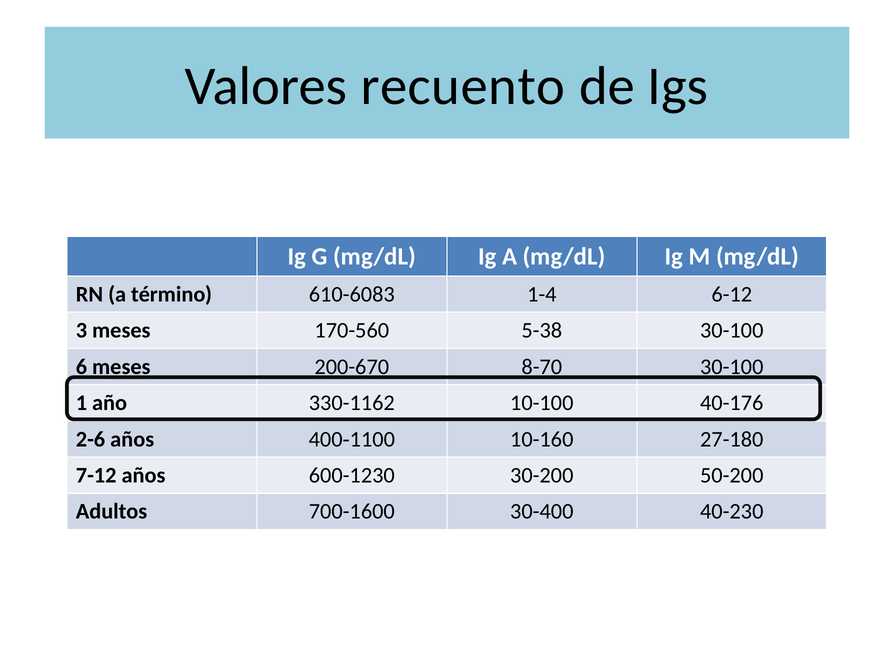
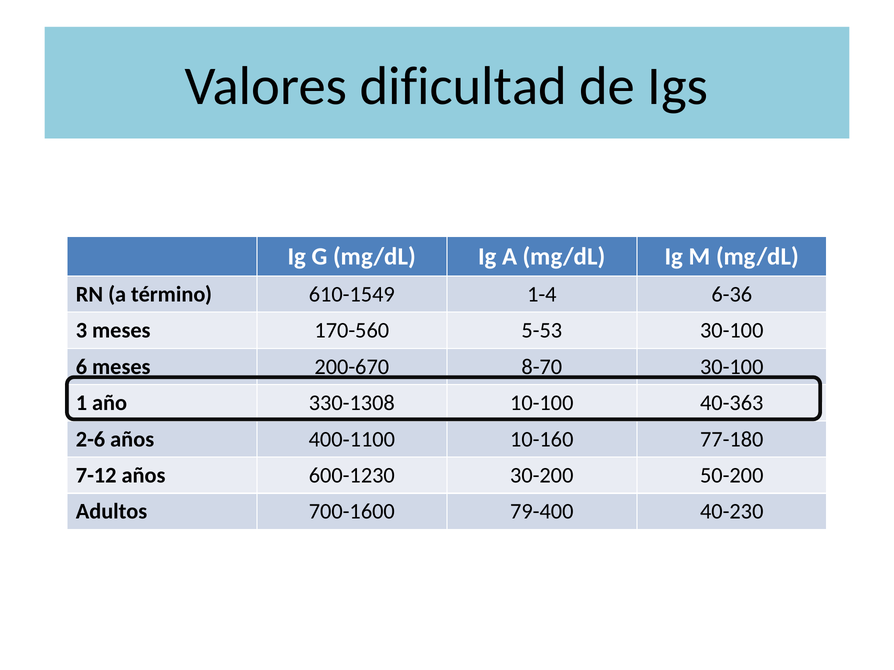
recuento: recuento -> dificultad (463, 87)
610-6083: 610-6083 -> 610-1549 (352, 294)
6-12: 6-12 -> 6-36 (732, 294)
5-38: 5-38 -> 5-53 (542, 331)
330-1162: 330-1162 -> 330-1308 (352, 403)
40-176: 40-176 -> 40-363 (732, 403)
27-180: 27-180 -> 77-180 (732, 439)
30-400: 30-400 -> 79-400 (542, 512)
